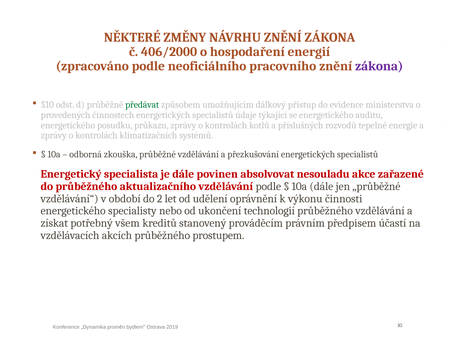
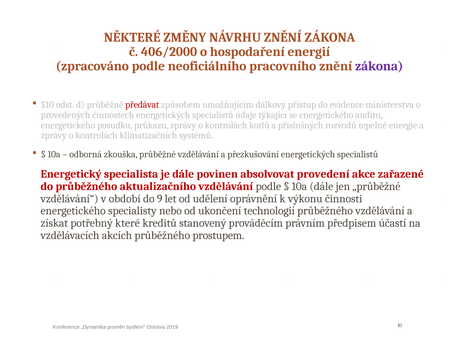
předávat colour: green -> red (142, 105)
nesouladu: nesouladu -> provedení (323, 174)
2: 2 -> 9 (160, 199)
všem: všem -> které (127, 223)
